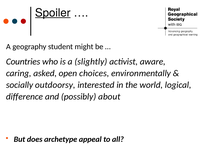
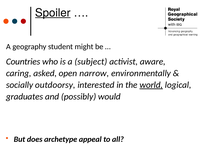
slightly: slightly -> subject (91, 62)
choices: choices -> narrow (94, 74)
world underline: none -> present (151, 85)
difference: difference -> graduates (25, 97)
about: about -> would (109, 97)
